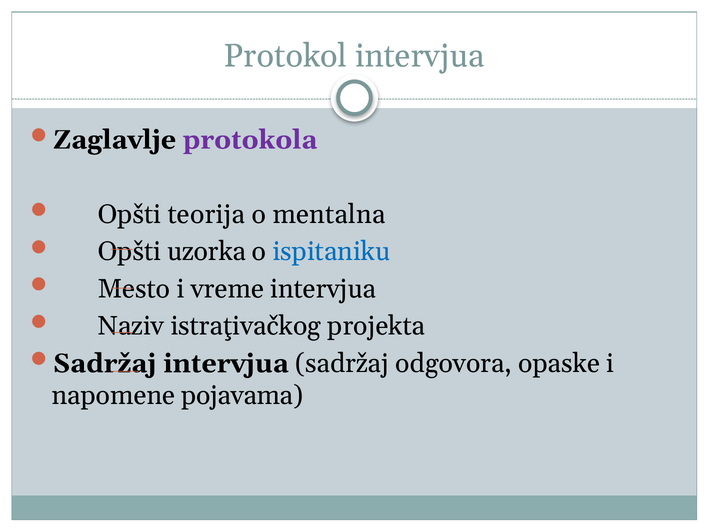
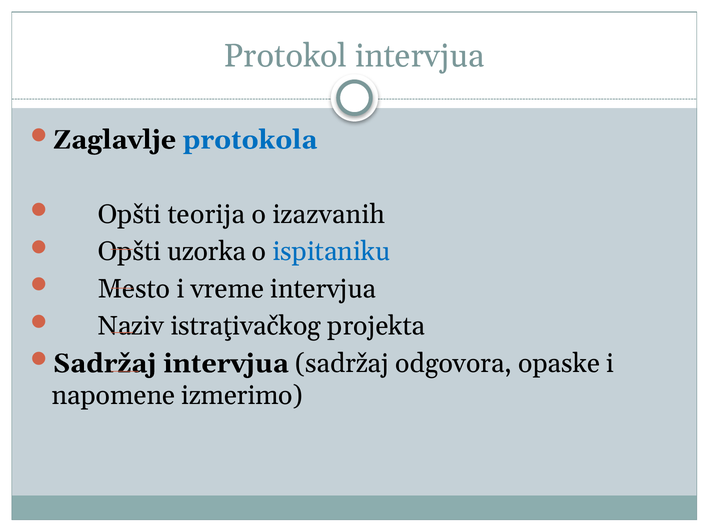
protokola colour: purple -> blue (250, 140)
mentalna: mentalna -> izazvanih (329, 214)
pojavama: pojavama -> izmerimo (242, 395)
